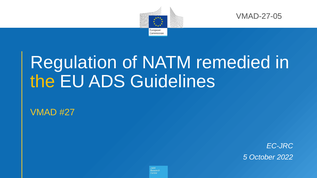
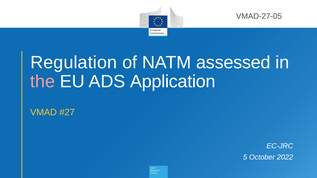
remedied: remedied -> assessed (233, 63)
the colour: yellow -> pink (43, 82)
Guidelines: Guidelines -> Application (173, 82)
